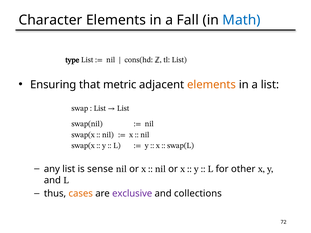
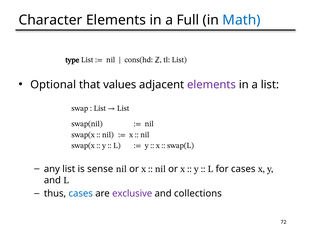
Fall: Fall -> Full (188, 20)
Ensuring: Ensuring -> Optional (53, 85)
metric: metric -> values (120, 85)
elements colour: orange -> purple (211, 85)
for other: other -> cases (243, 169)
cases colour: orange -> blue (81, 194)
